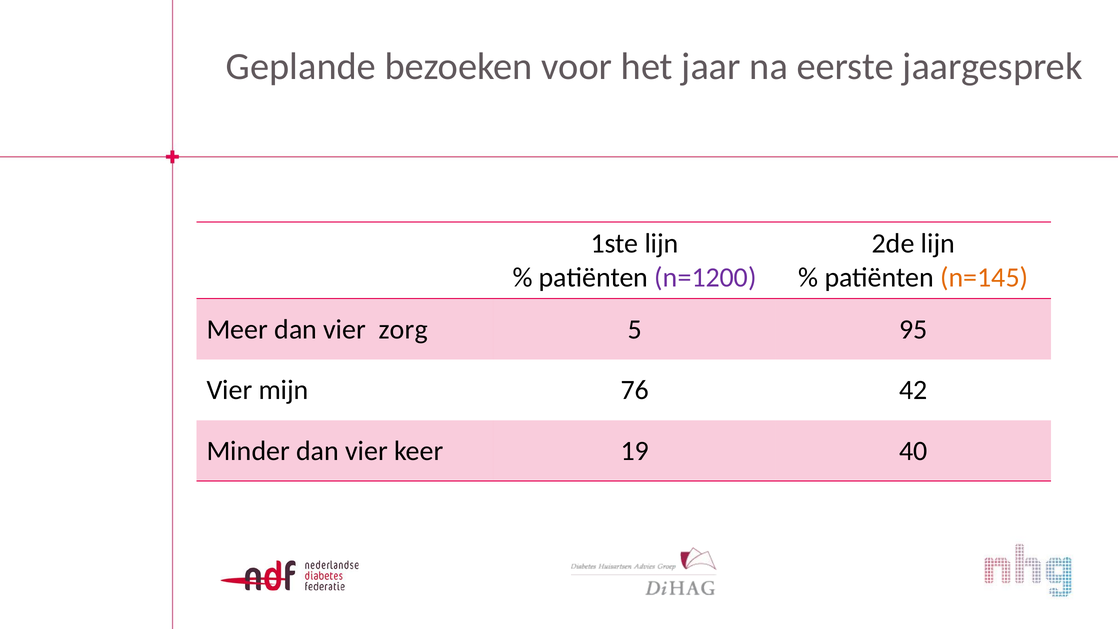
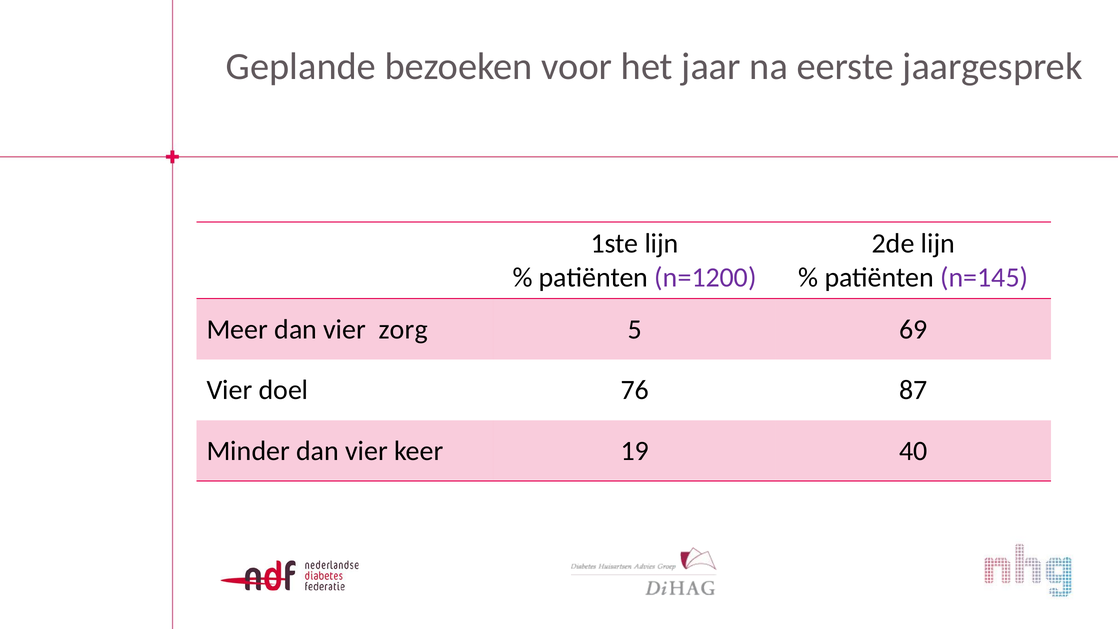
n=145 colour: orange -> purple (984, 278)
95: 95 -> 69 (913, 329)
mijn: mijn -> doel (283, 390)
42: 42 -> 87 (913, 390)
